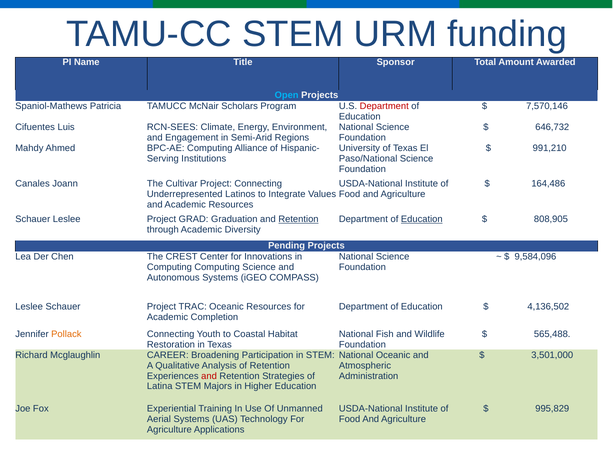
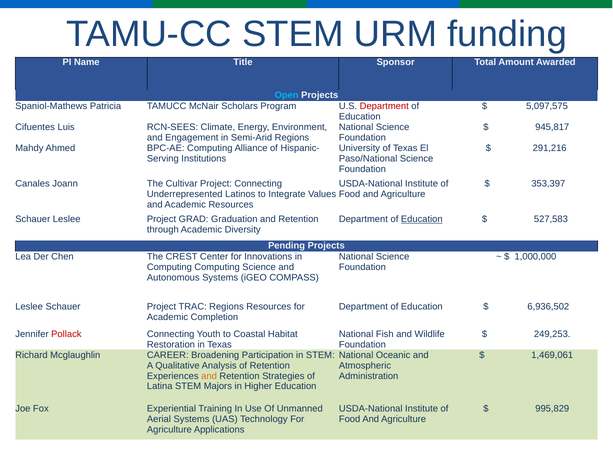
7,570,146: 7,570,146 -> 5,097,575 (547, 106)
646,732: 646,732 -> 945,817 (552, 127)
991,210: 991,210 -> 291,216 (550, 148)
164,486: 164,486 -> 353,397 (548, 184)
Retention underline: present -> none (298, 219)
808,905: 808,905 -> 527,583 (551, 219)
9,584,096: 9,584,096 -> 1,000,000 (535, 257)
TRAC Oceanic: Oceanic -> Regions (226, 307)
4,136,502: 4,136,502 -> 6,936,502 (548, 307)
Pollack colour: orange -> red (66, 334)
565,488: 565,488 -> 249,253 (552, 334)
3,501,000: 3,501,000 -> 1,469,061 (552, 355)
and colour: red -> orange (209, 376)
